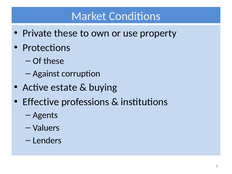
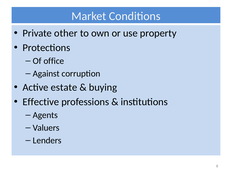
Private these: these -> other (66, 33)
Of these: these -> office (54, 61)
